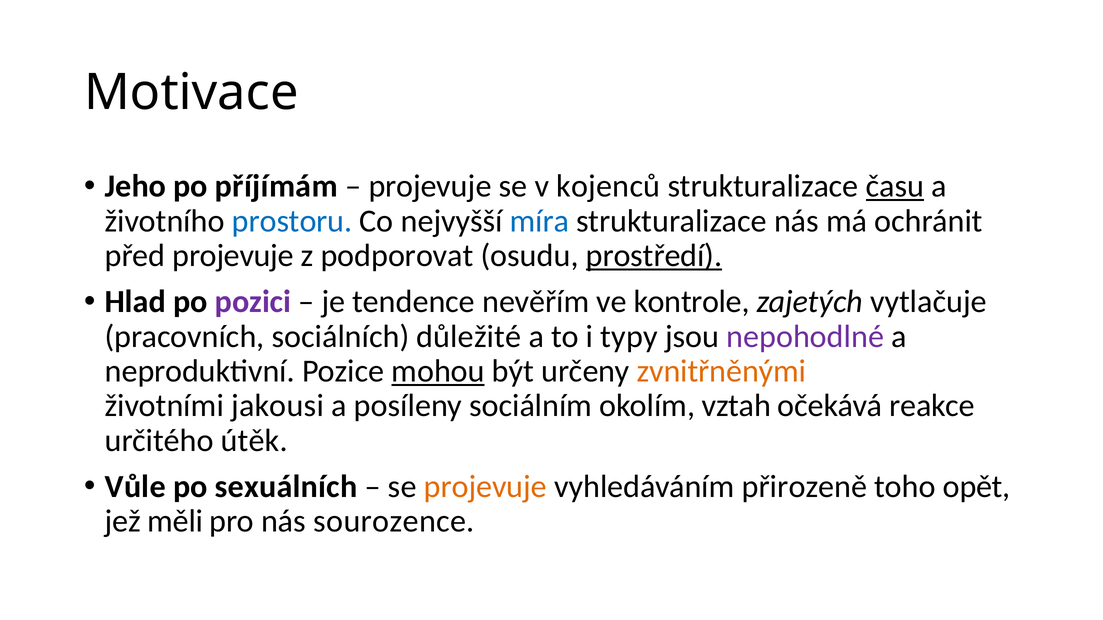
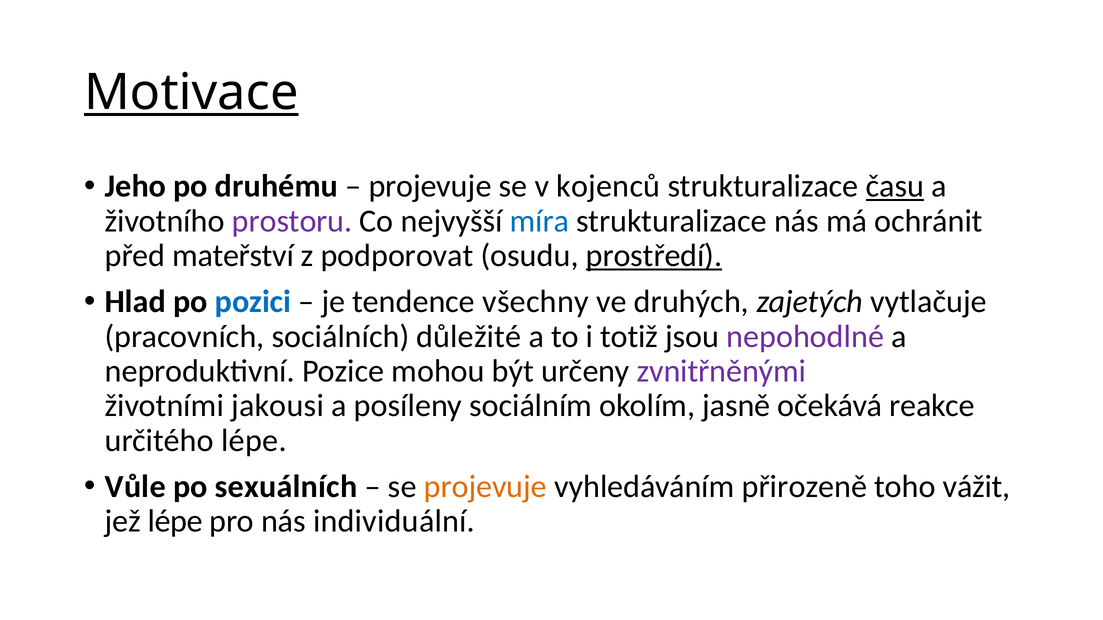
Motivace underline: none -> present (191, 93)
příjímám: příjímám -> druhému (276, 186)
prostoru colour: blue -> purple (292, 221)
před projevuje: projevuje -> mateřství (233, 256)
pozici colour: purple -> blue (253, 302)
nevěřím: nevěřím -> všechny (536, 302)
kontrole: kontrole -> druhých (691, 302)
typy: typy -> totiž (629, 337)
mohou underline: present -> none (438, 371)
zvnitřněnými colour: orange -> purple (721, 371)
vztah: vztah -> jasně (736, 406)
určitého útěk: útěk -> lépe (254, 441)
opět: opět -> vážit (977, 487)
jež měli: měli -> lépe (175, 522)
sourozence: sourozence -> individuální (394, 522)
